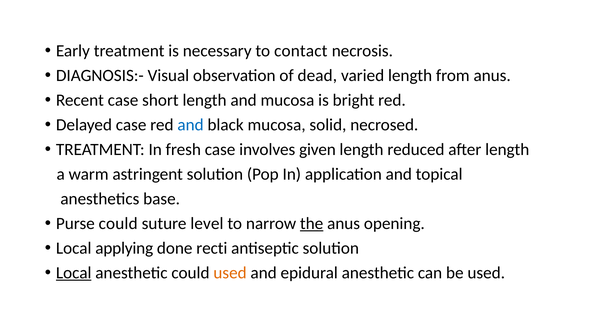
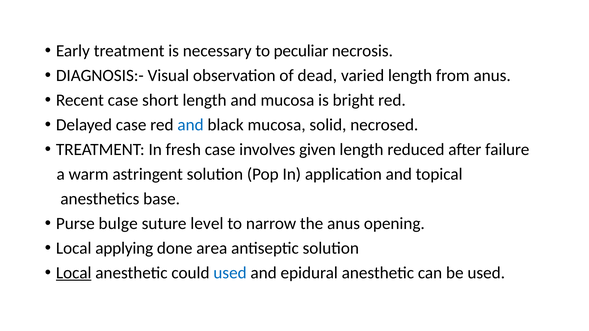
contact: contact -> peculiar (301, 51)
after length: length -> failure (507, 150)
Purse could: could -> bulge (118, 224)
the underline: present -> none (312, 224)
recti: recti -> area (212, 248)
used colour: orange -> blue (230, 273)
